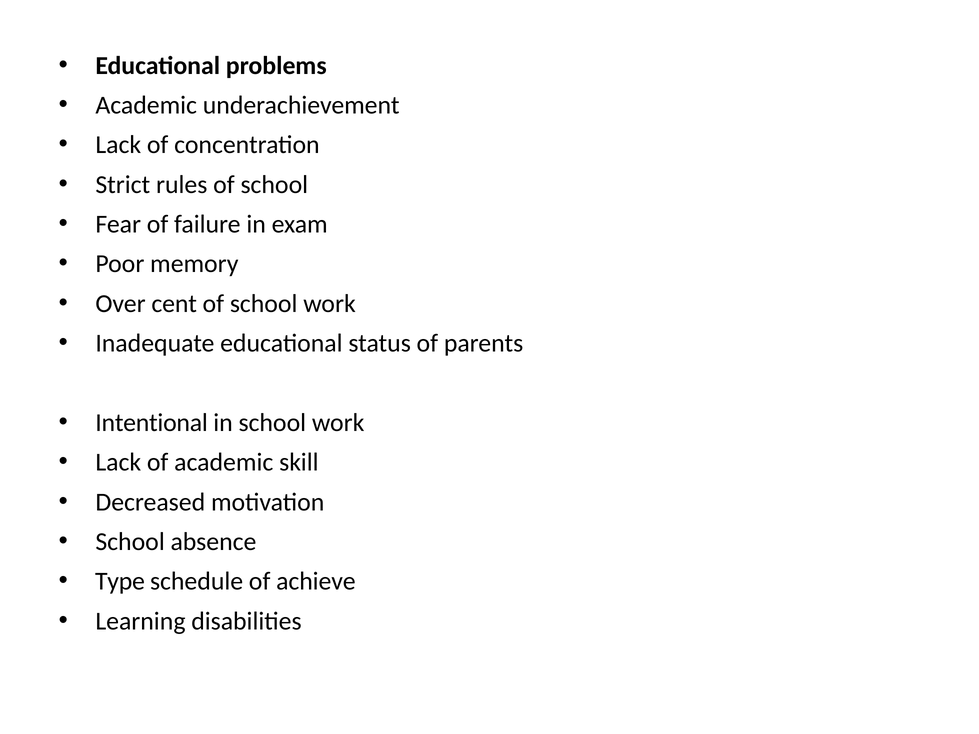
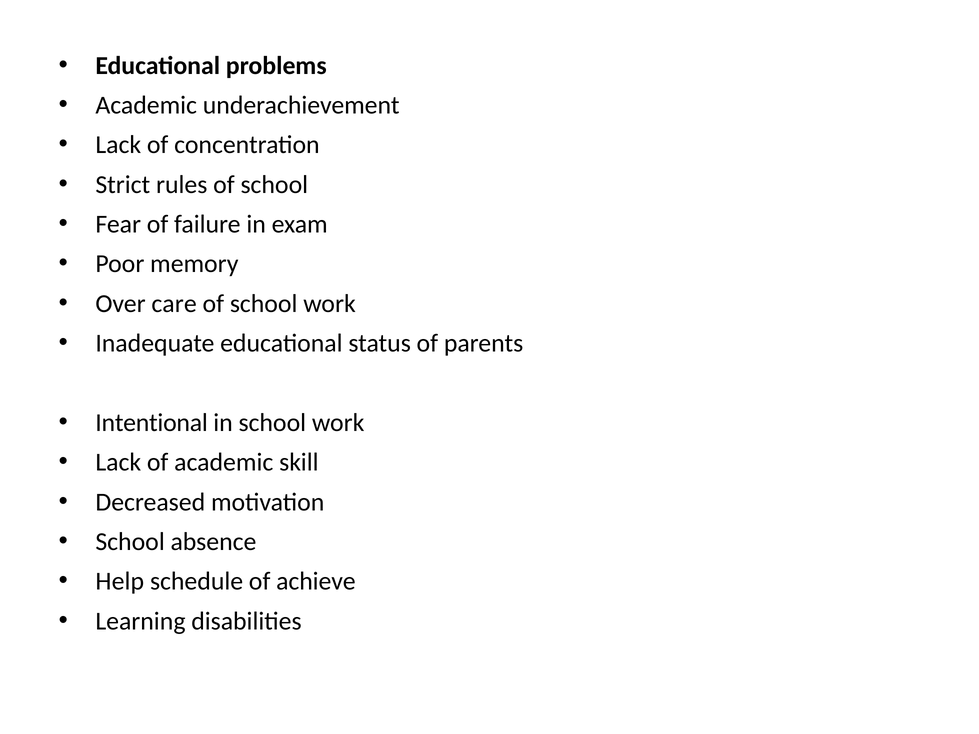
cent: cent -> care (174, 304)
Type: Type -> Help (120, 582)
